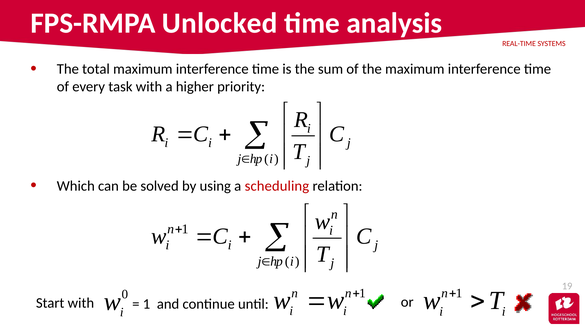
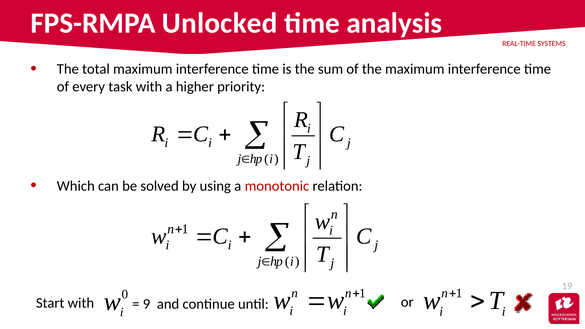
scheduling: scheduling -> monotonic (277, 186)
1: 1 -> 9 (146, 304)
